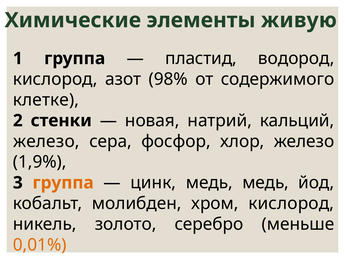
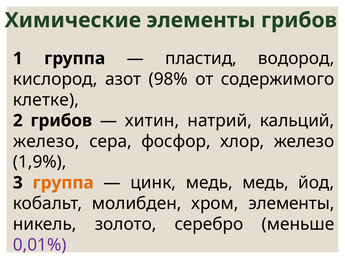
элементы живую: живую -> грибов (299, 20)
2 стенки: стенки -> грибов (61, 120)
новая: новая -> хитин (152, 120)
хром кислород: кислород -> элементы (291, 203)
0,01% colour: orange -> purple (40, 245)
